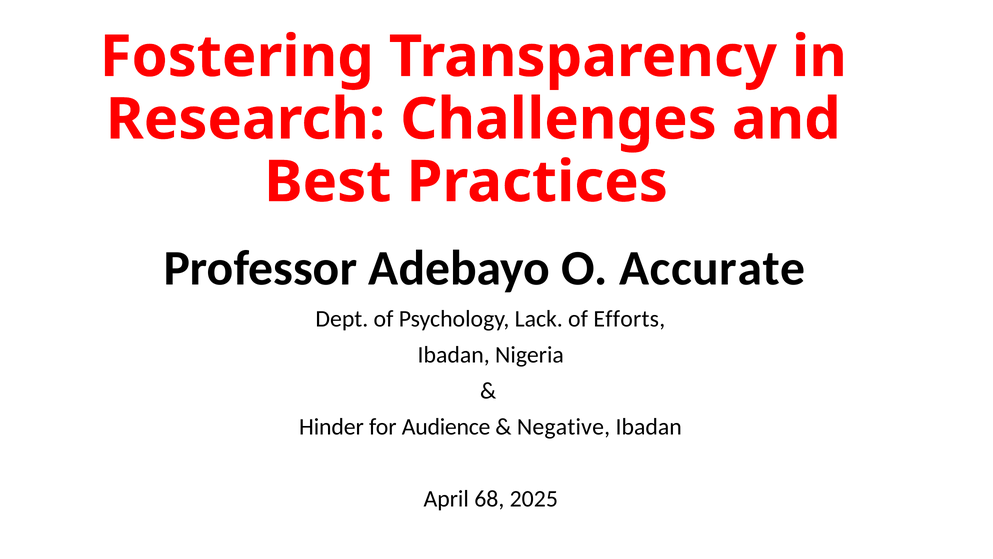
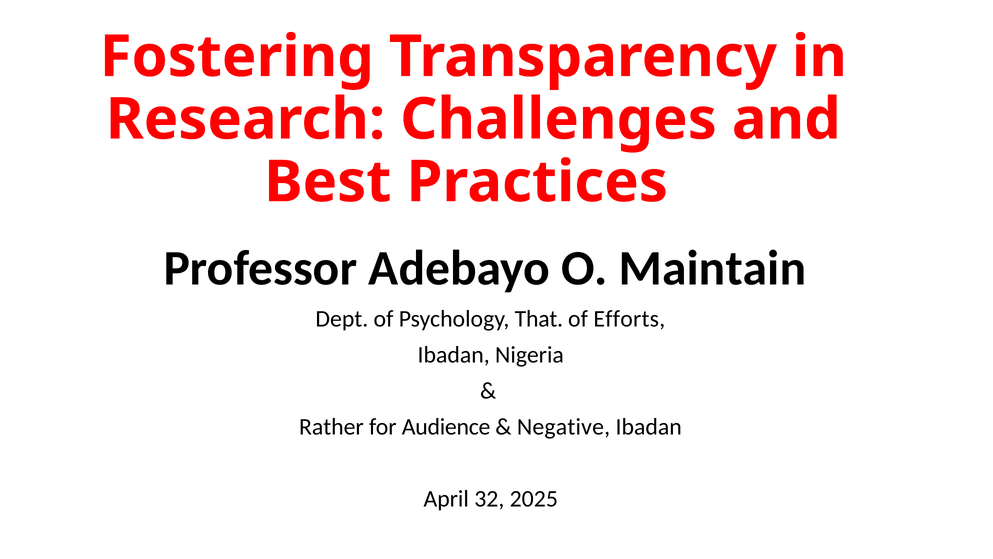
Accurate: Accurate -> Maintain (712, 268)
Lack: Lack -> That (539, 319)
Hinder: Hinder -> Rather (331, 427)
68: 68 -> 32 (489, 499)
